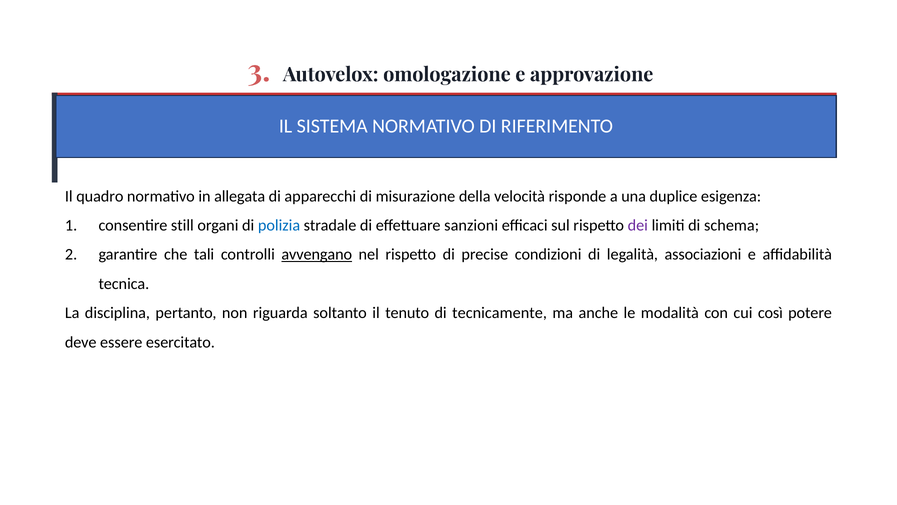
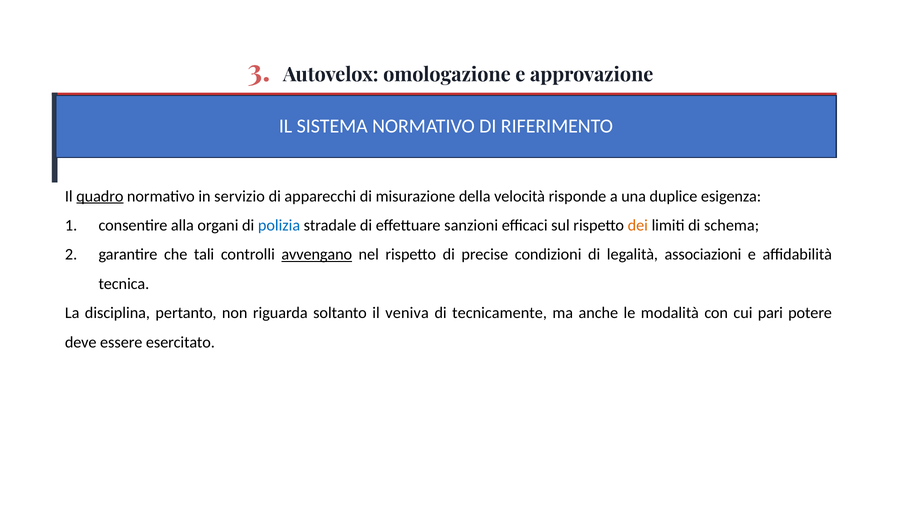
quadro underline: none -> present (100, 196)
allegata: allegata -> servizio (240, 196)
still: still -> alla (182, 225)
dei colour: purple -> orange (638, 225)
tenuto: tenuto -> veniva (407, 313)
così: così -> pari (770, 313)
